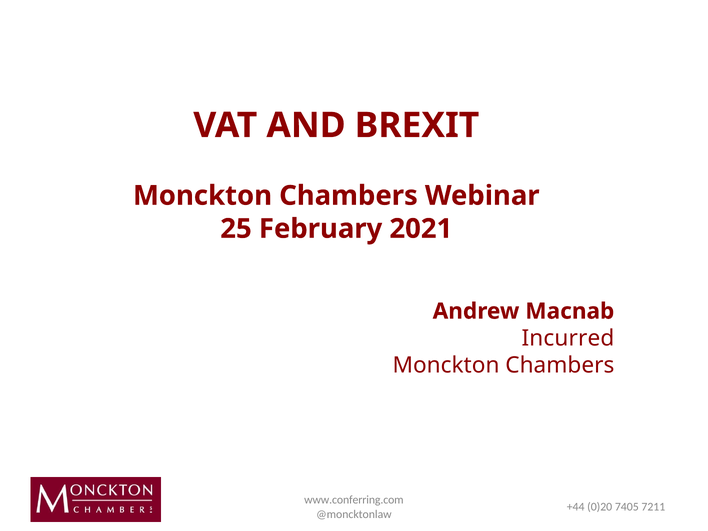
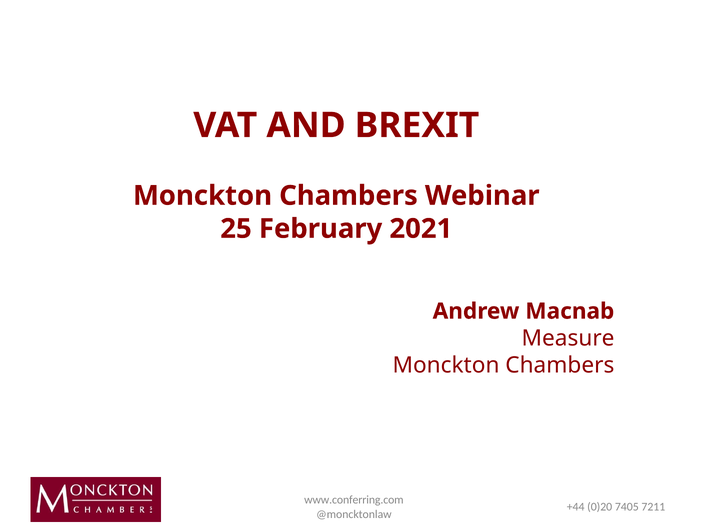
Incurred: Incurred -> Measure (568, 338)
